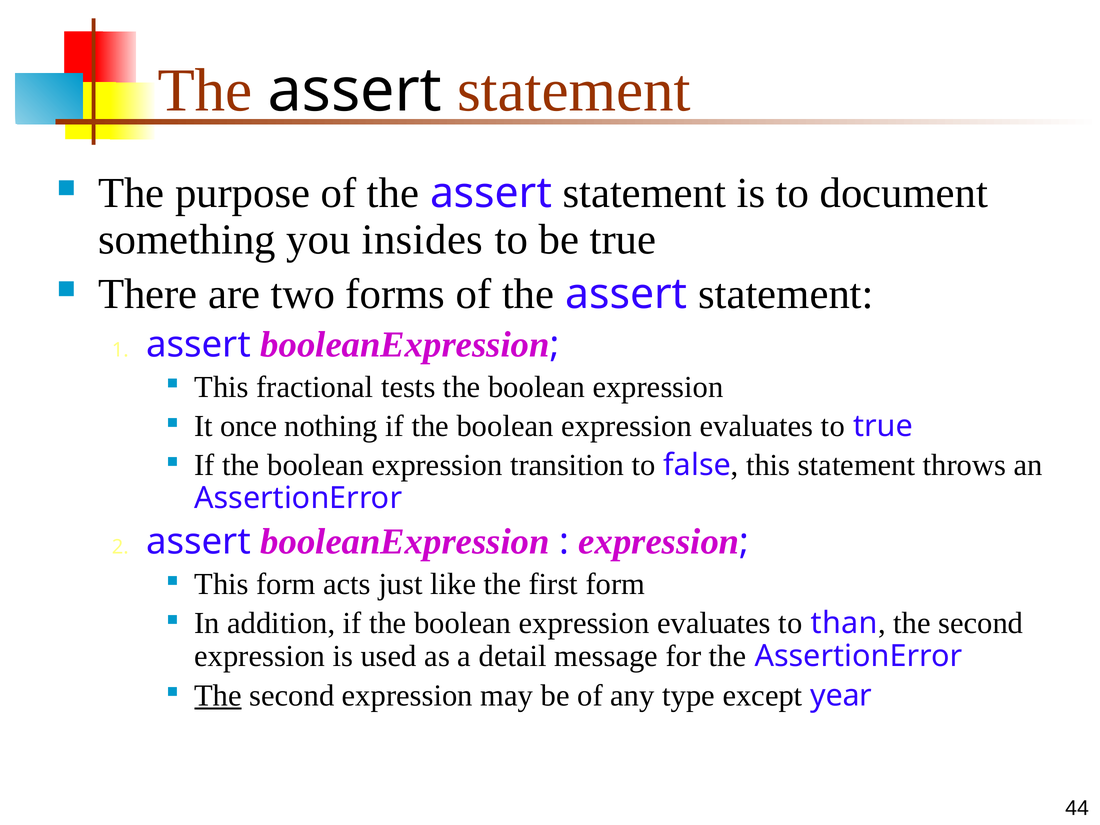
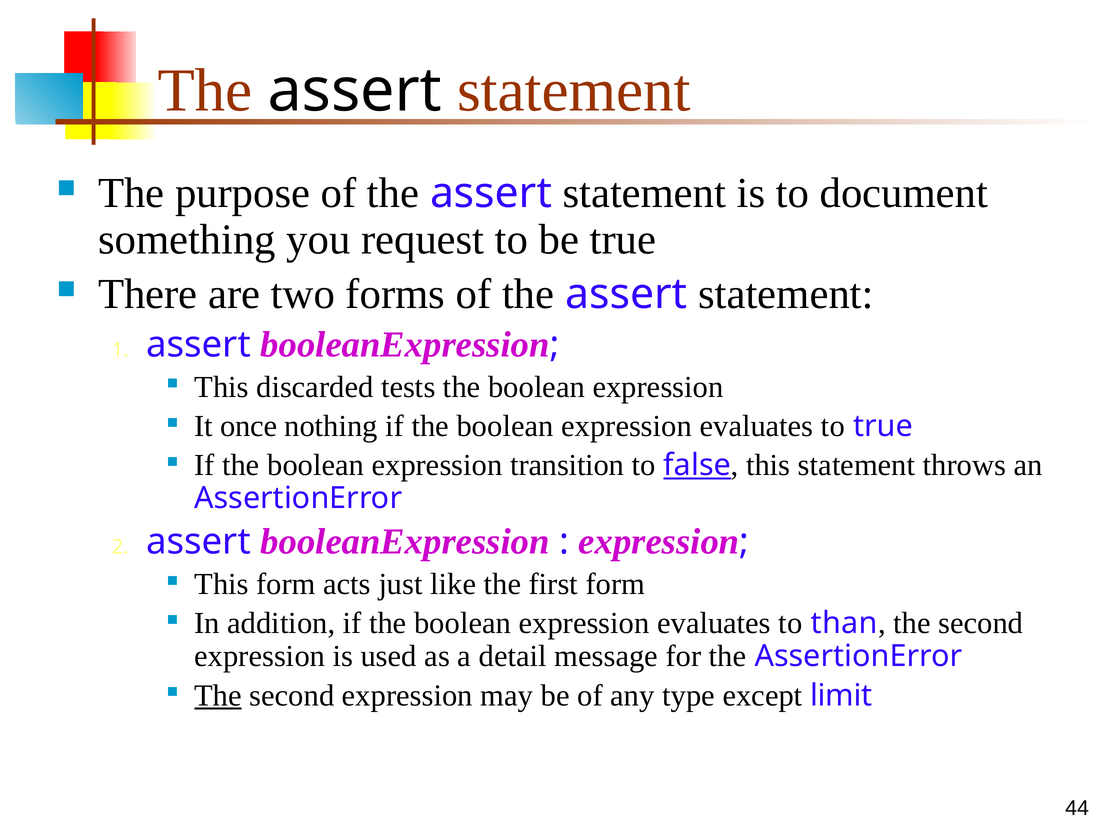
insides: insides -> request (423, 240)
fractional: fractional -> discarded (315, 387)
false underline: none -> present (697, 465)
year: year -> limit (841, 695)
